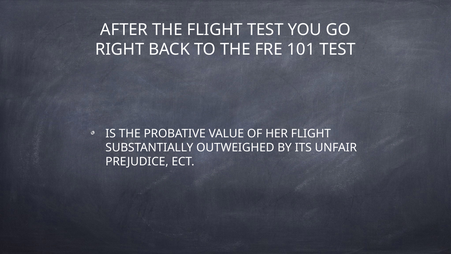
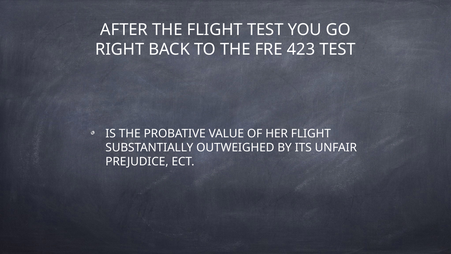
101: 101 -> 423 (301, 49)
